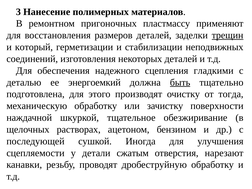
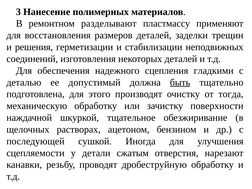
пригоночных: пригоночных -> разделывают (109, 24)
трещин underline: present -> none (228, 35)
который: который -> решения (34, 47)
энергоемкий: энергоемкий -> допустимый (94, 82)
